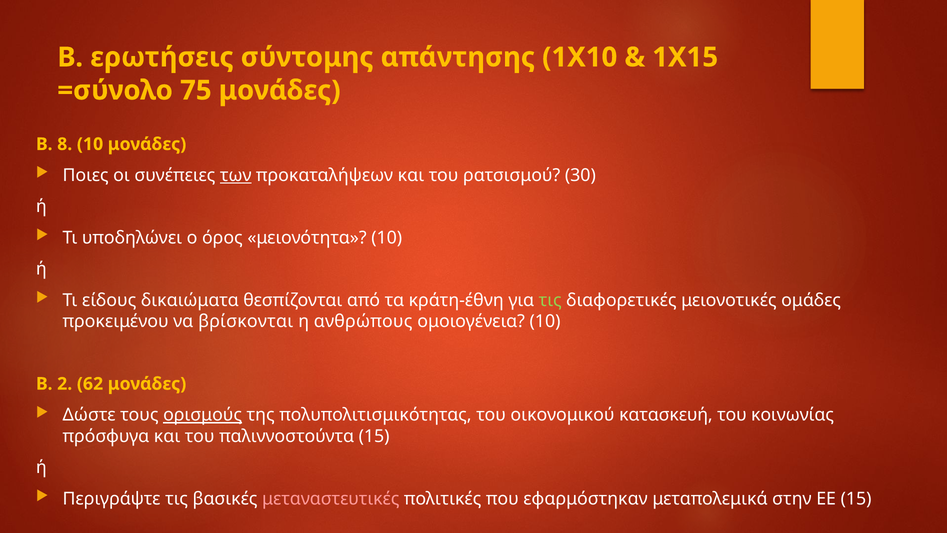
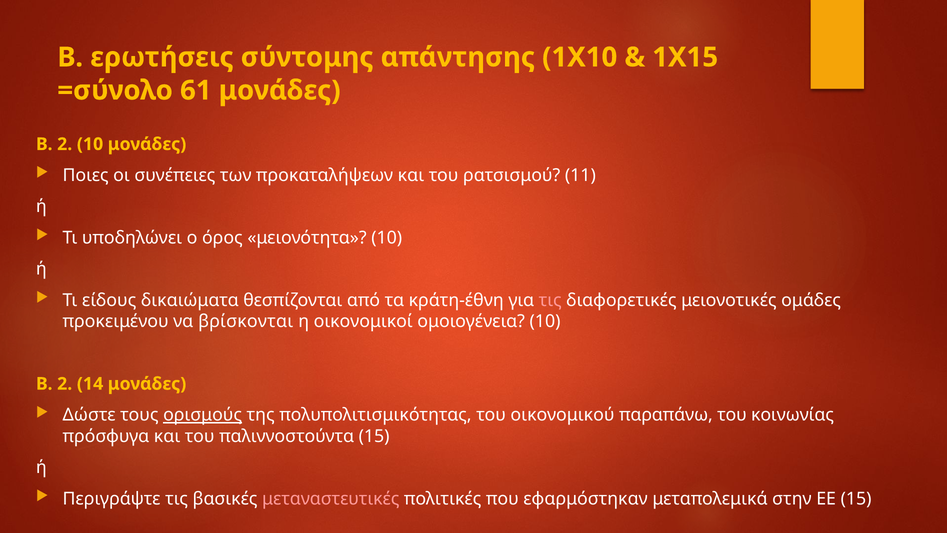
75: 75 -> 61 (196, 90)
8: 8 -> 2 (65, 144)
των underline: present -> none (236, 175)
30: 30 -> 11 (580, 175)
τις colour: light green -> pink (550, 300)
ανθρώπους: ανθρώπους -> οικονομικοί (363, 321)
62: 62 -> 14 (90, 384)
κατασκευή: κατασκευή -> παραπάνω (666, 415)
